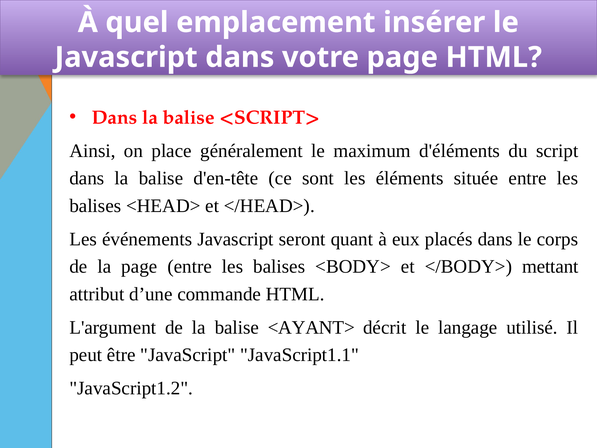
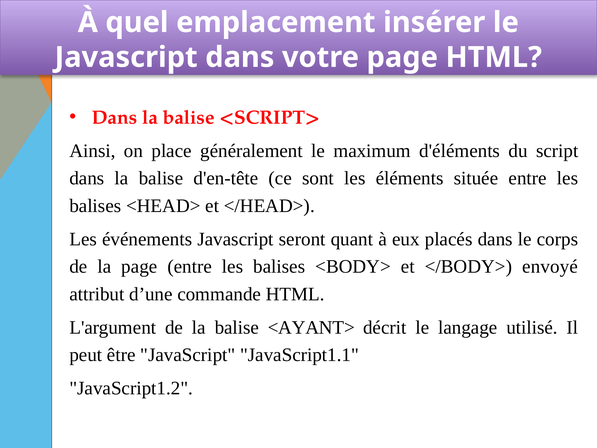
mettant: mettant -> envoyé (550, 266)
